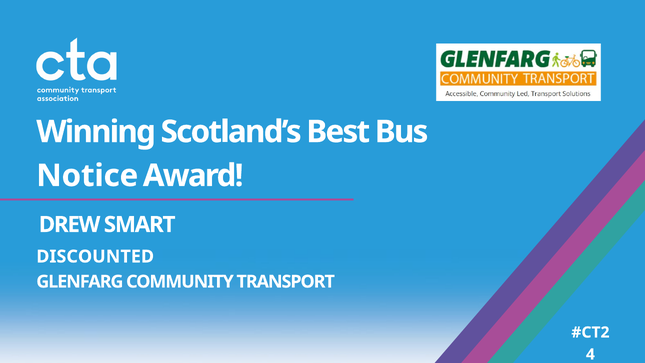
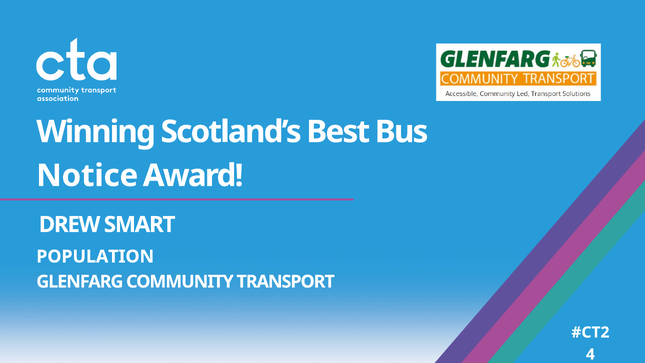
DISCOUNTED: DISCOUNTED -> POPULATION (95, 256)
